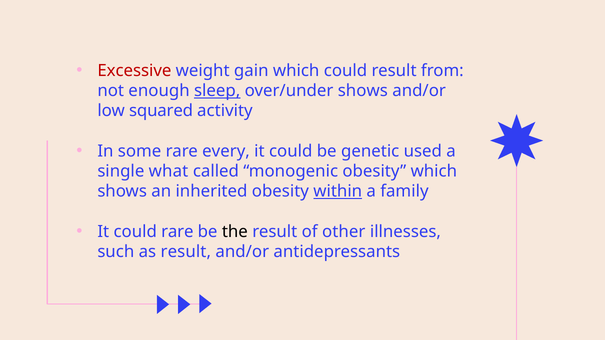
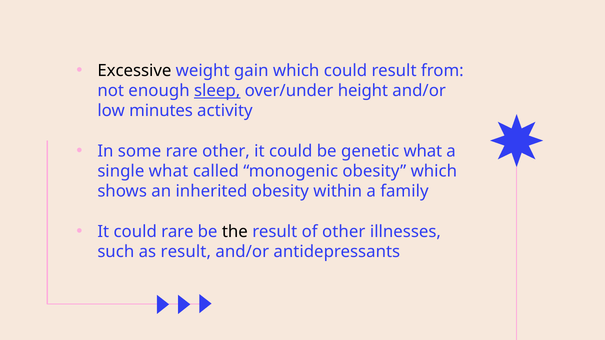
Excessive colour: red -> black (134, 71)
over/under shows: shows -> height (363, 91)
squared: squared -> minutes (161, 111)
rare every: every -> other (226, 151)
genetic used: used -> what (423, 151)
within underline: present -> none (338, 192)
